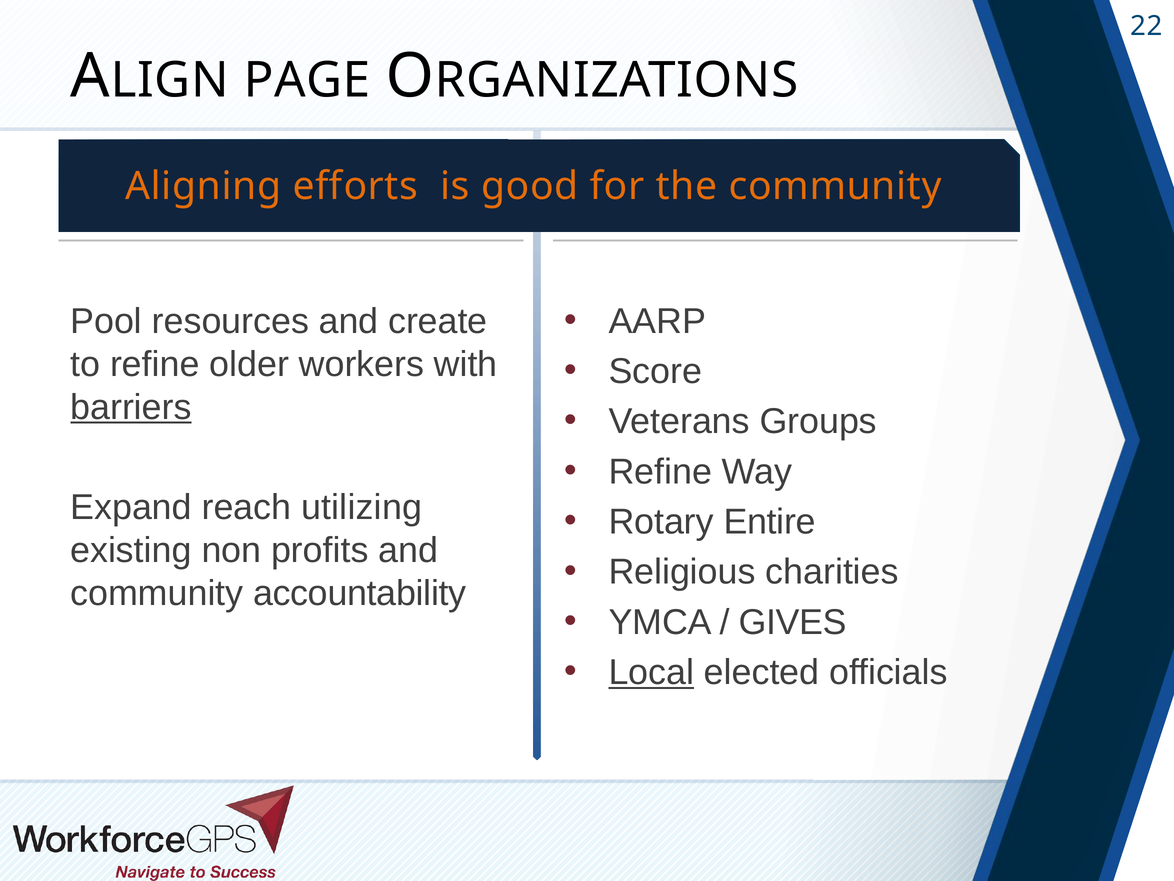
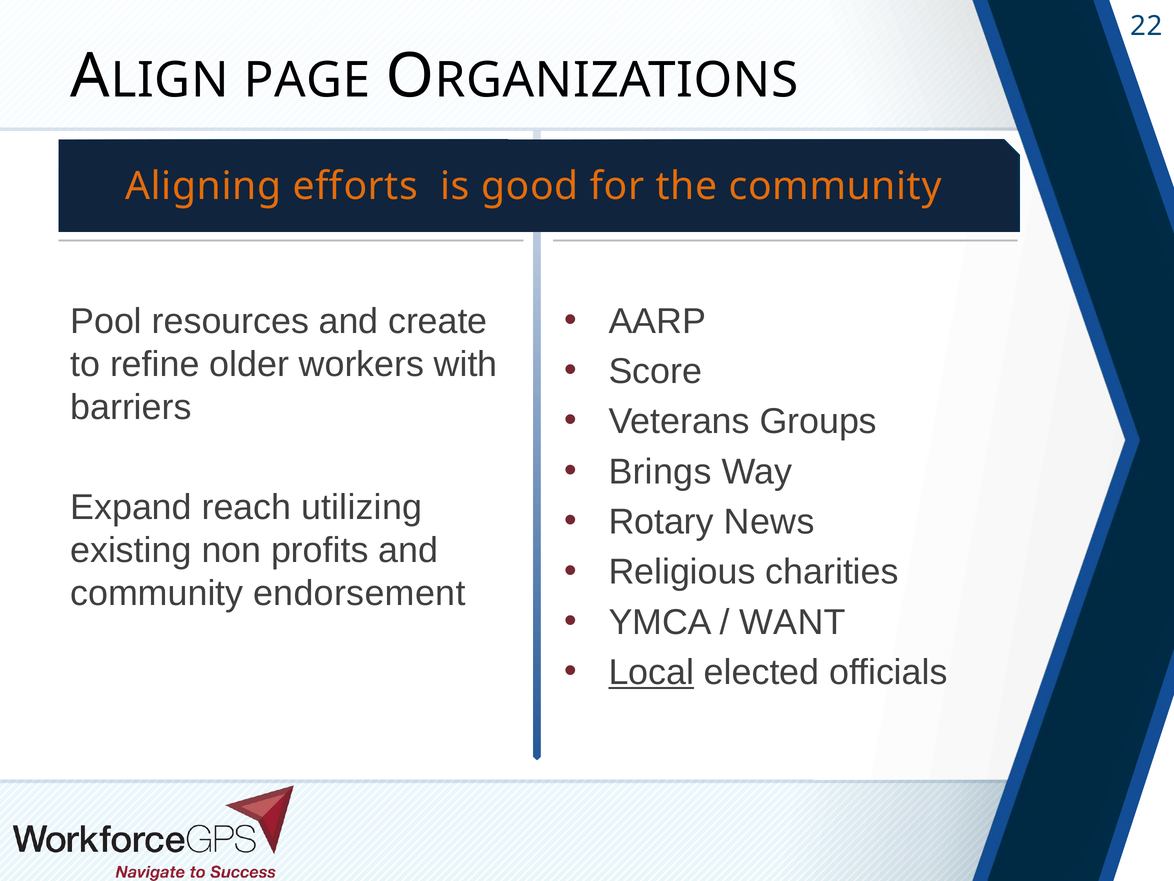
barriers underline: present -> none (131, 407)
Refine: Refine -> Brings (660, 471)
Entire: Entire -> News (769, 522)
accountability: accountability -> endorsement (359, 593)
GIVES: GIVES -> WANT (792, 622)
